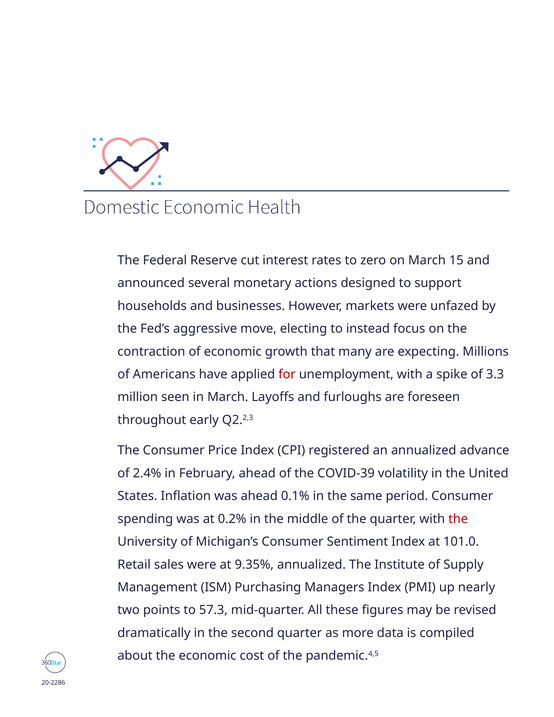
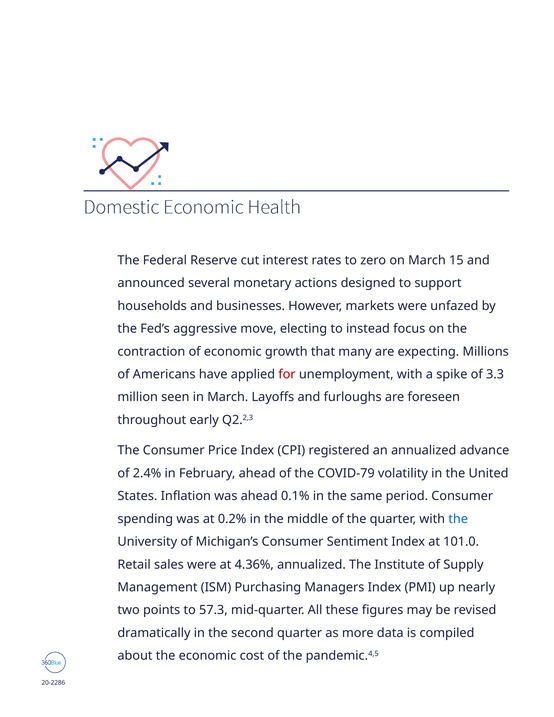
COVID-39: COVID-39 -> COVID-79 (346, 473)
the colour: red -> blue (458, 519)
9.35%: 9.35% -> 4.36% (254, 564)
